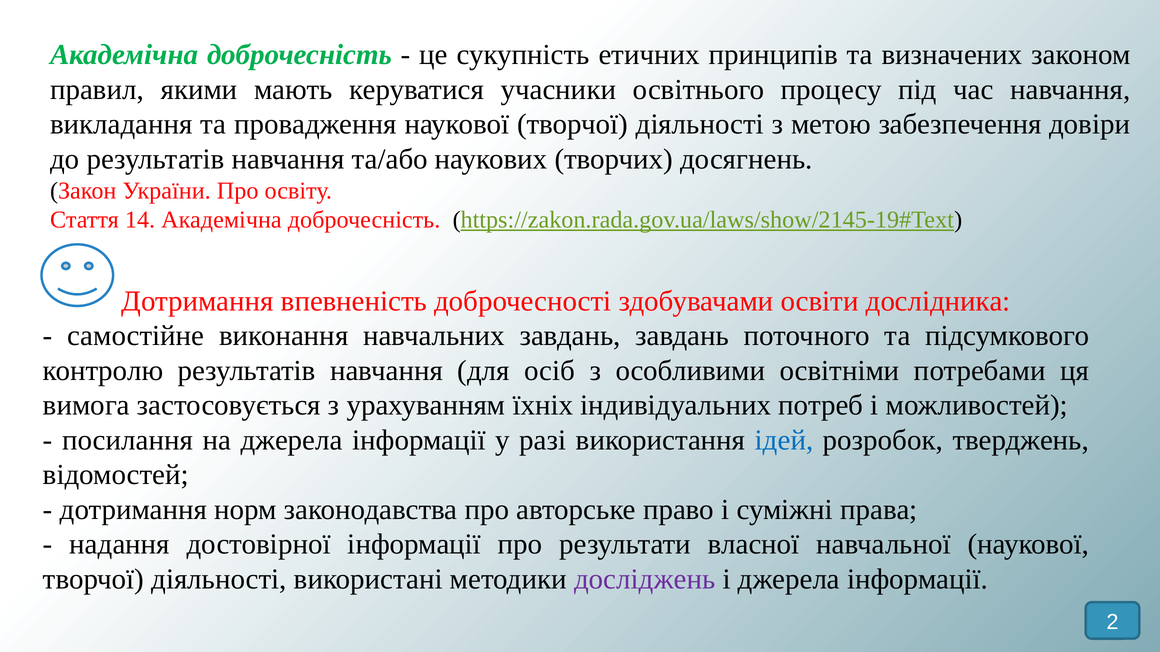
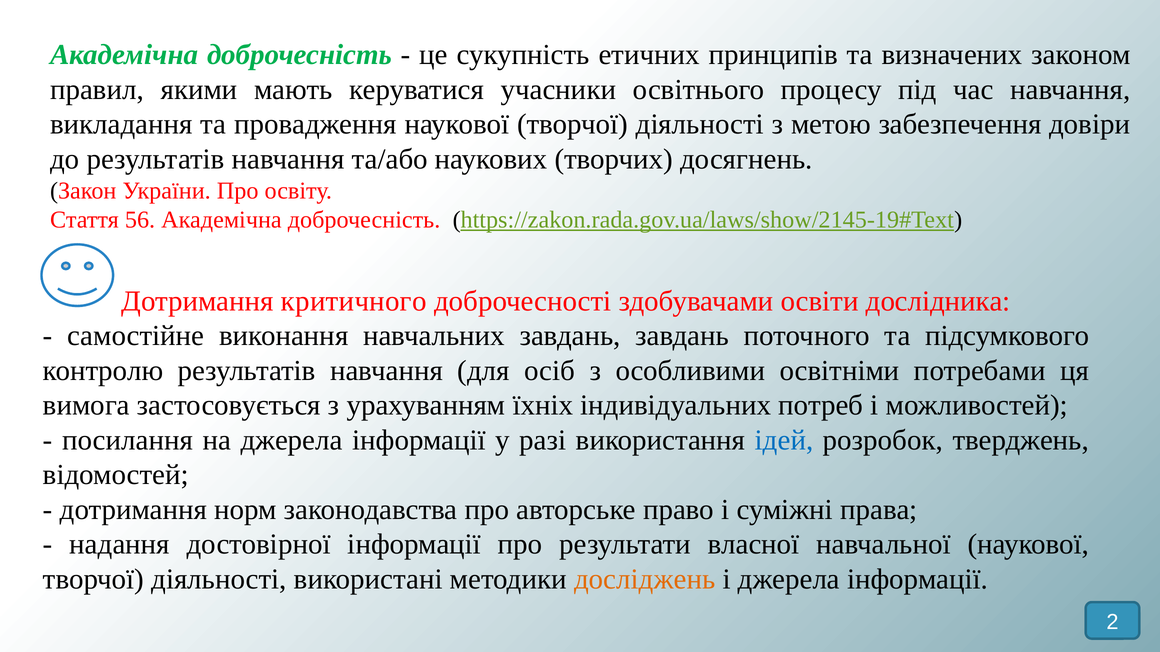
14: 14 -> 56 (140, 220)
впевненість: впевненість -> критичного (354, 301)
досліджень colour: purple -> orange (645, 580)
